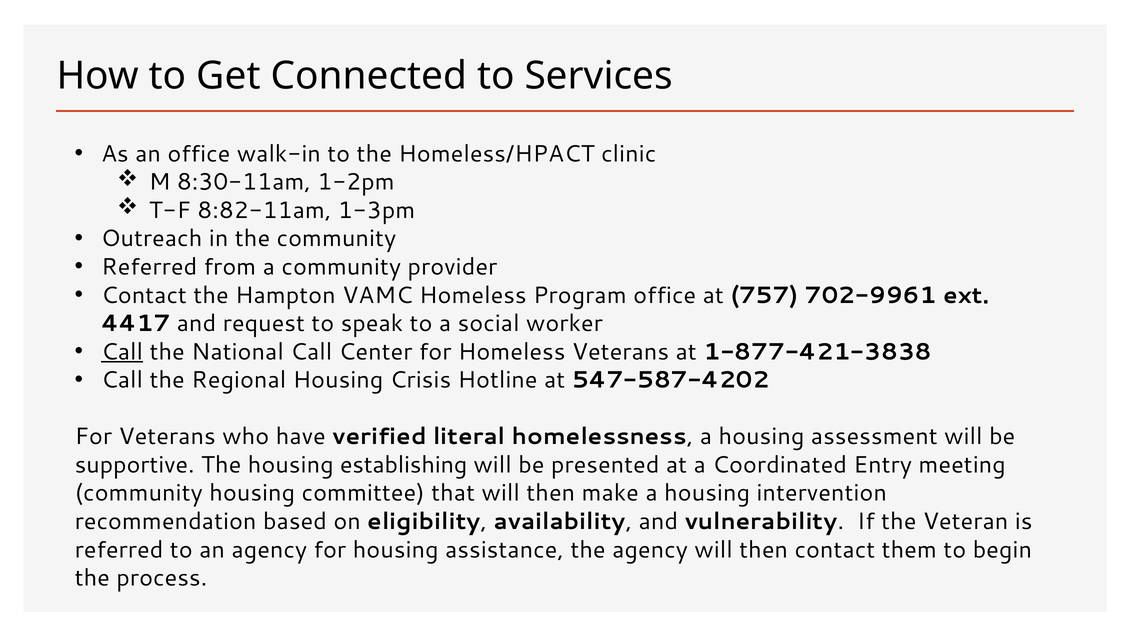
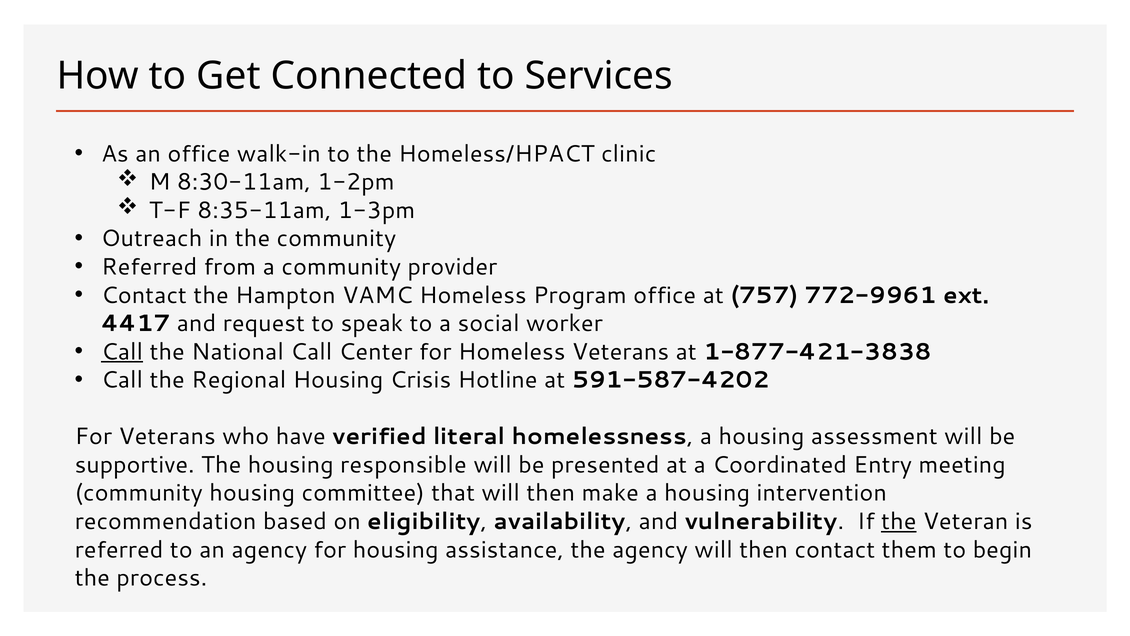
8:82-11am: 8:82-11am -> 8:35-11am (264, 210)
702-9961: 702-9961 -> 772-9961 (871, 295)
547-587-4202: 547-587-4202 -> 591-587-4202 (671, 380)
establishing: establishing -> responsible (403, 465)
the underline: none -> present (899, 521)
